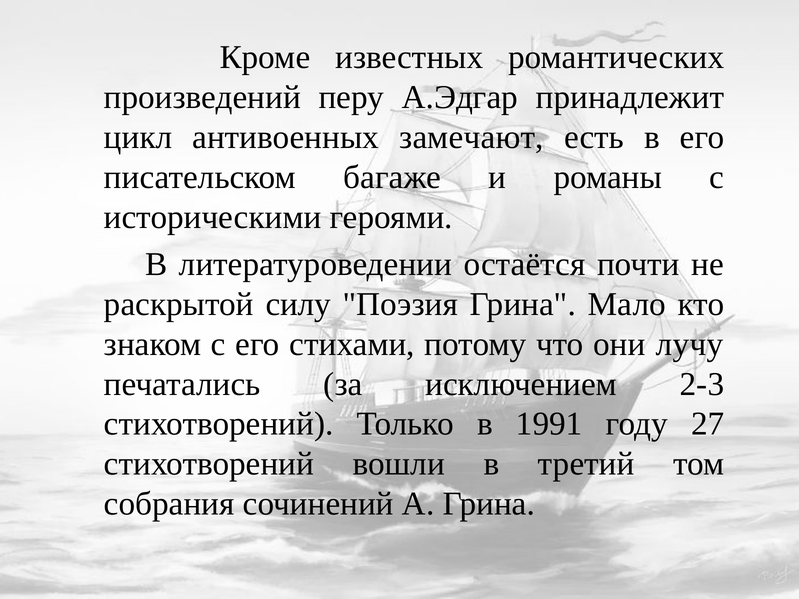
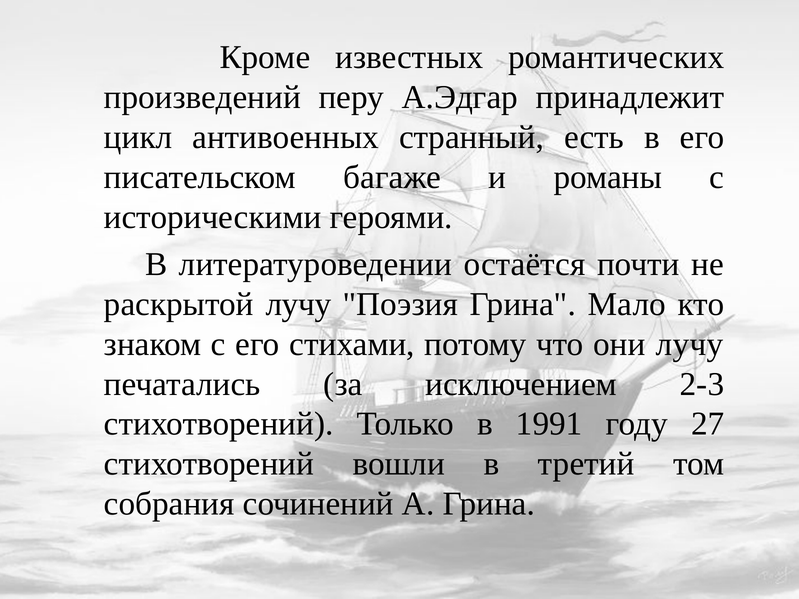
замечают: замечают -> странный (472, 137)
раскрытой силу: силу -> лучу (298, 304)
